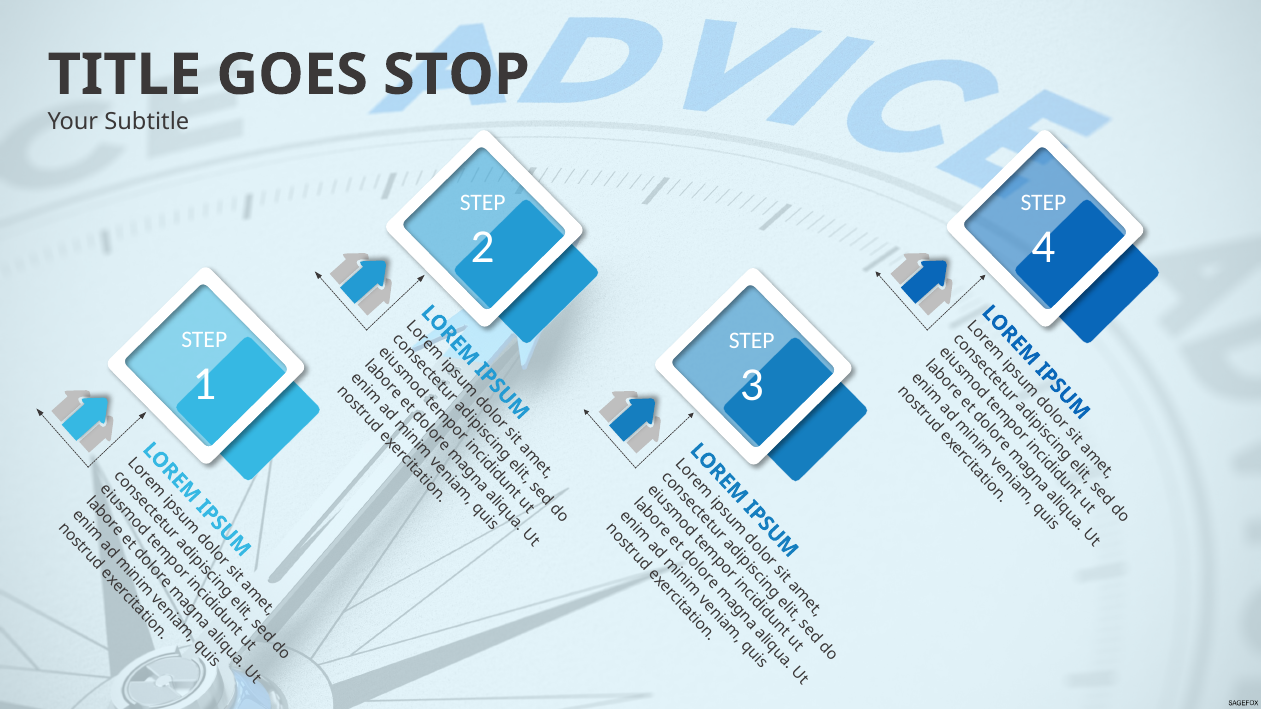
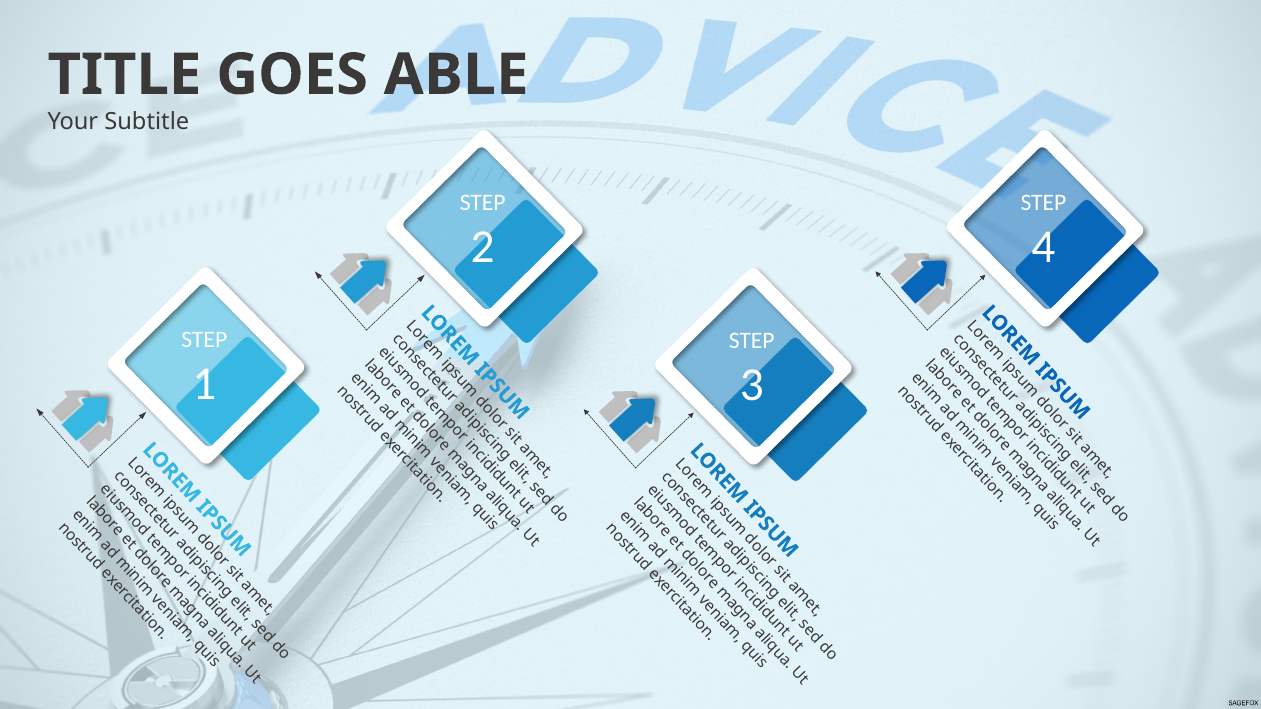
STOP: STOP -> ABLE (456, 75)
